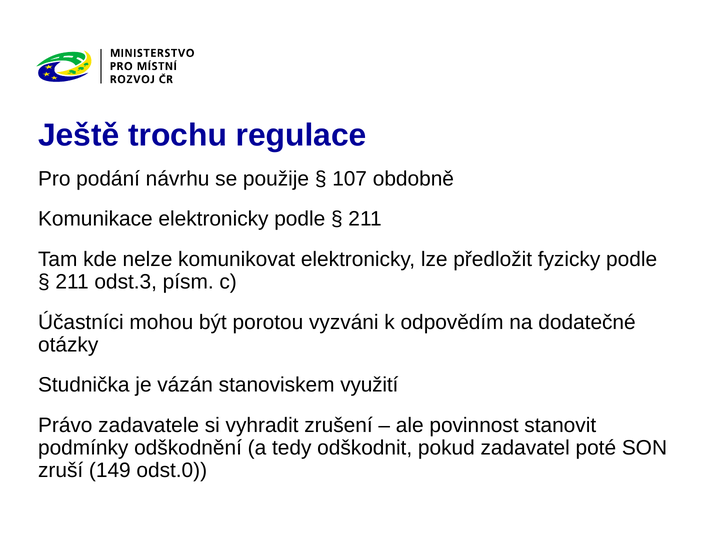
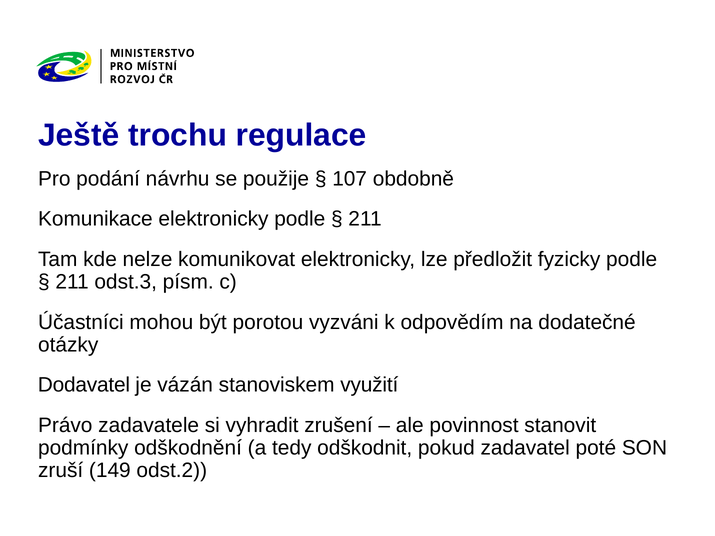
Studnička: Studnička -> Dodavatel (84, 385)
odst.0: odst.0 -> odst.2 (172, 471)
